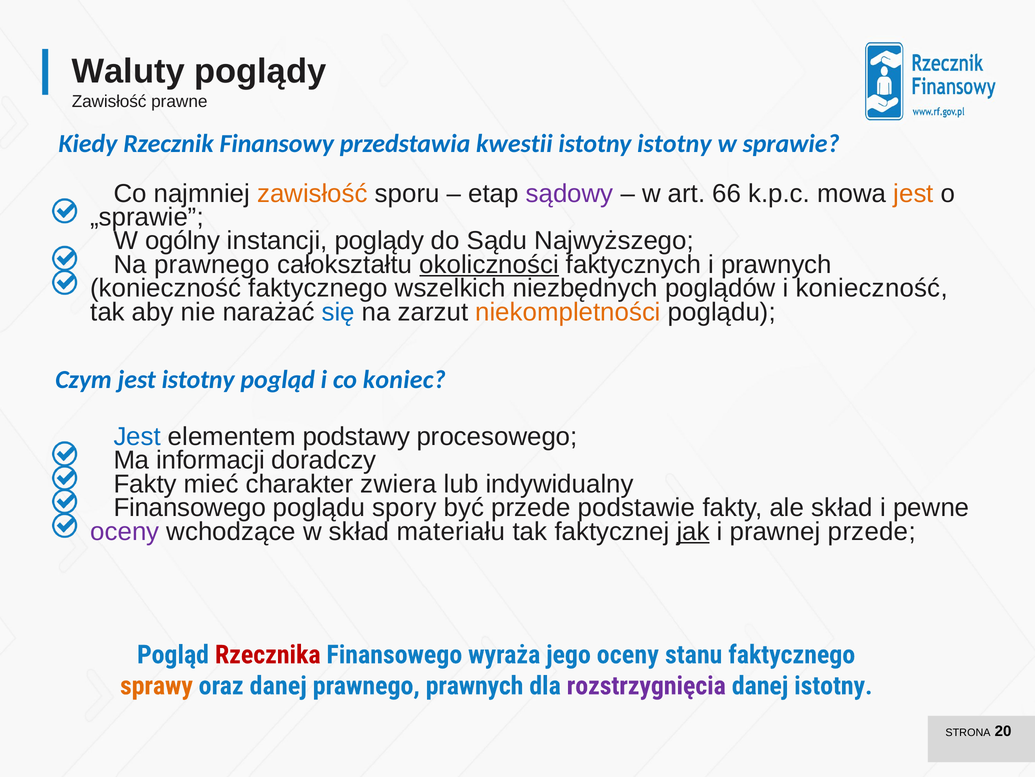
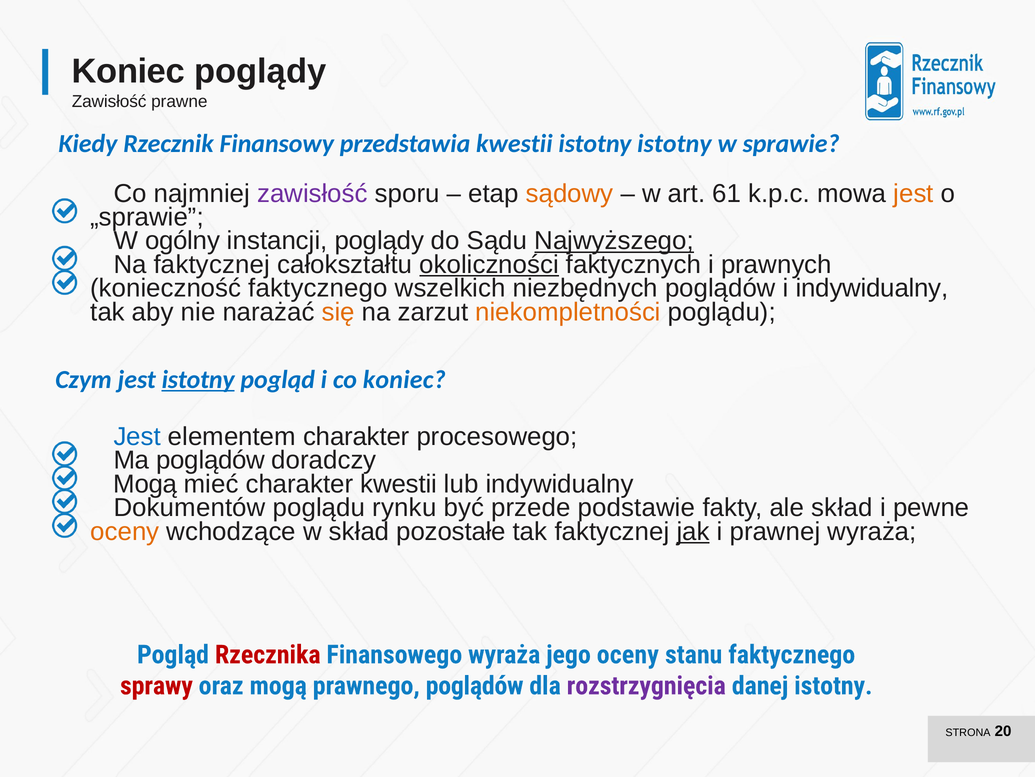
Waluty: Waluty -> Koniec (128, 71)
zawisłość colour: orange -> purple (312, 193)
sądowy colour: purple -> orange (570, 193)
66: 66 -> 61 (727, 193)
Najwyższego underline: none -> present (614, 241)
Na prawnego: prawnego -> faktycznej (212, 264)
i konieczność: konieczność -> indywidualny (872, 288)
się colour: blue -> orange (338, 312)
istotny underline: none -> present (198, 379)
elementem podstawy: podstawy -> charakter (356, 436)
Ma informacji: informacji -> poglądów (211, 460)
Fakty: Fakty -> Mogą (145, 484)
charakter zwiera: zwiera -> kwestii (399, 484)
Finansowego: Finansowego -> Dokumentów (190, 507)
spory: spory -> rynku (404, 507)
oceny colour: purple -> orange (125, 531)
materiału: materiału -> pozostałe (451, 531)
prawnej przede: przede -> wyraża (872, 531)
sprawy colour: orange -> red (156, 685)
oraz danej: danej -> mogą (278, 685)
prawnego prawnych: prawnych -> poglądów (475, 685)
